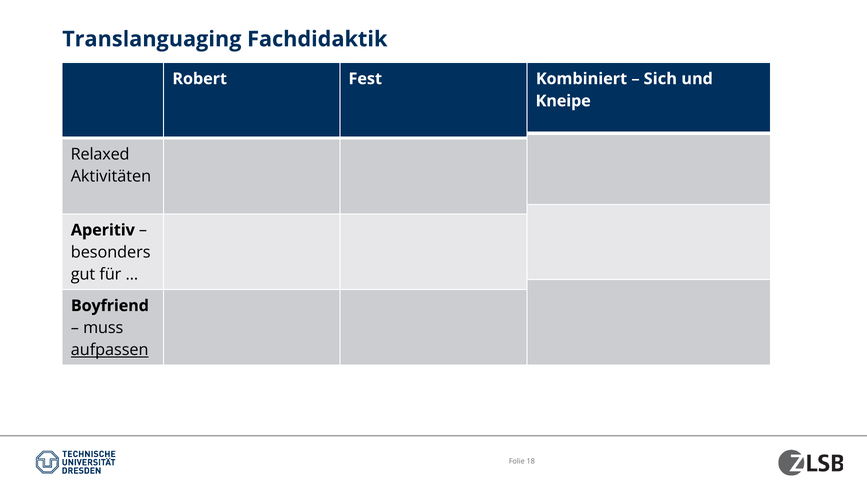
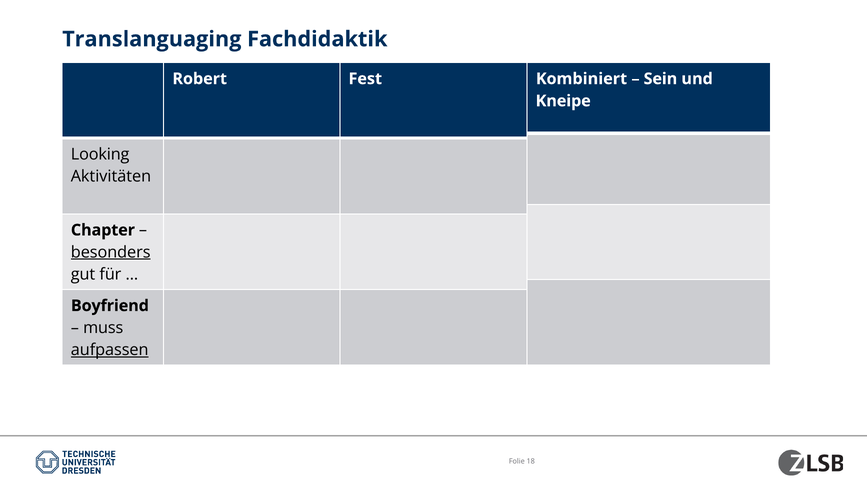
Sich: Sich -> Sein (660, 79)
Relaxed: Relaxed -> Looking (100, 154)
Aperitiv: Aperitiv -> Chapter (103, 230)
besonders underline: none -> present (111, 252)
